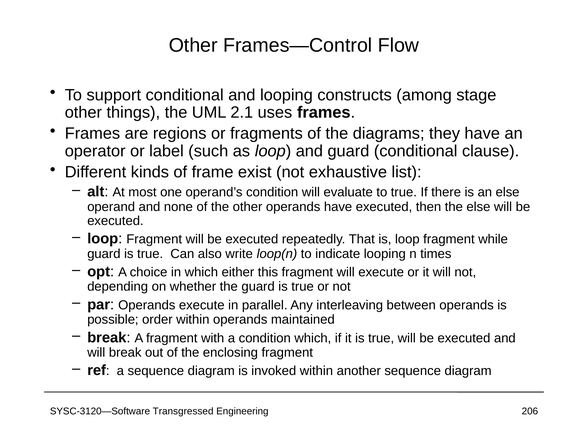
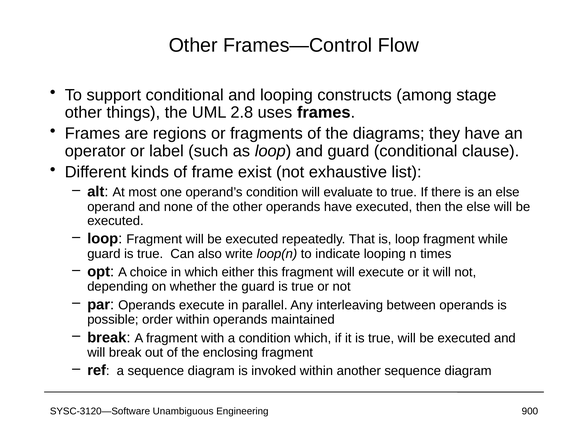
2.1: 2.1 -> 2.8 (242, 113)
Transgressed: Transgressed -> Unambiguous (183, 411)
206: 206 -> 900 (530, 411)
